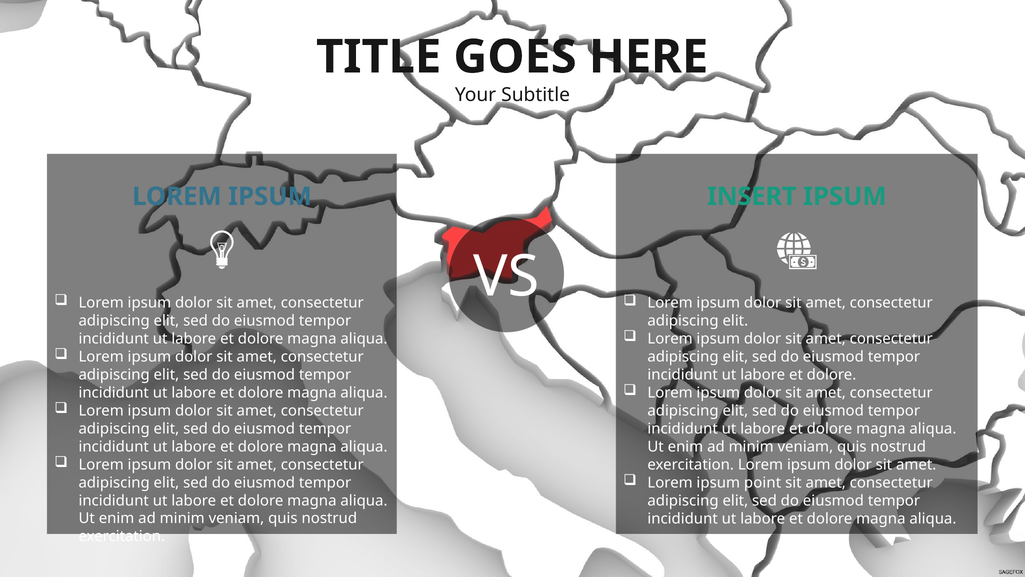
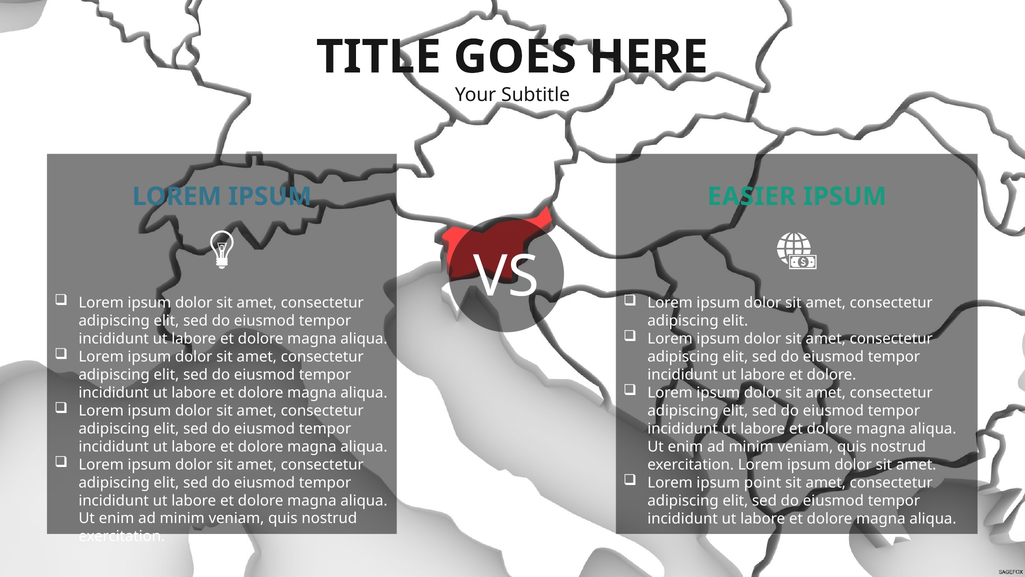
INSERT: INSERT -> EASIER (752, 196)
